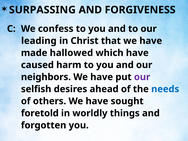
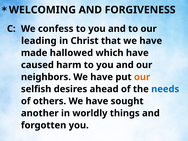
SURPASSING: SURPASSING -> WELCOMING (42, 10)
our colour: purple -> orange (142, 77)
foretold: foretold -> another (40, 113)
